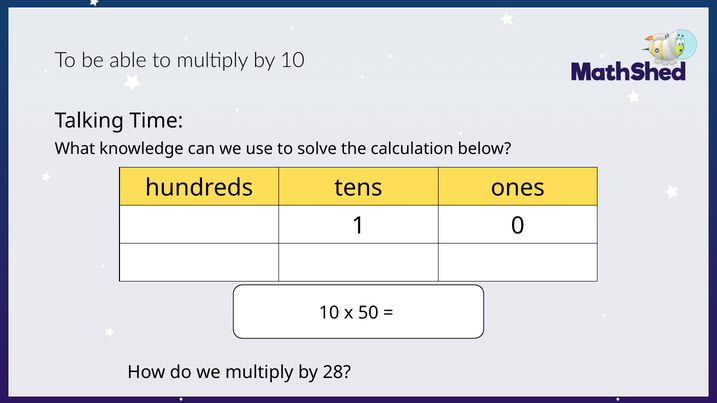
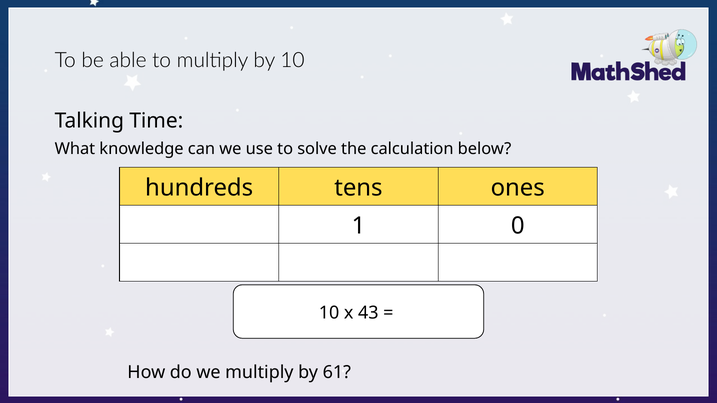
50: 50 -> 43 (368, 313)
28: 28 -> 61 (337, 372)
